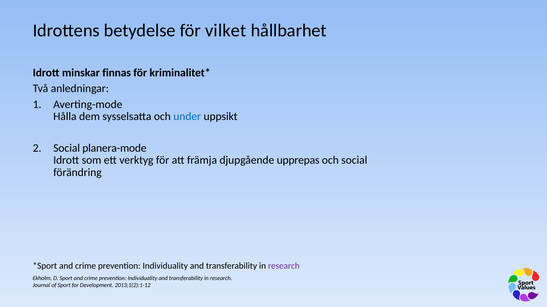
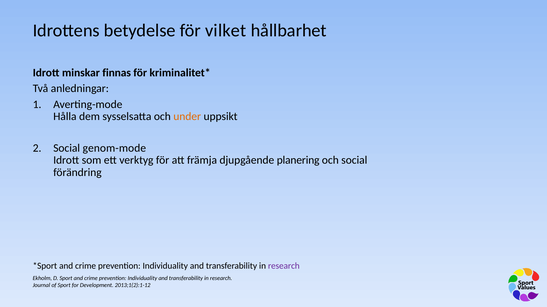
under colour: blue -> orange (187, 117)
planera-mode: planera-mode -> genom-mode (114, 148)
upprepas: upprepas -> planering (298, 161)
